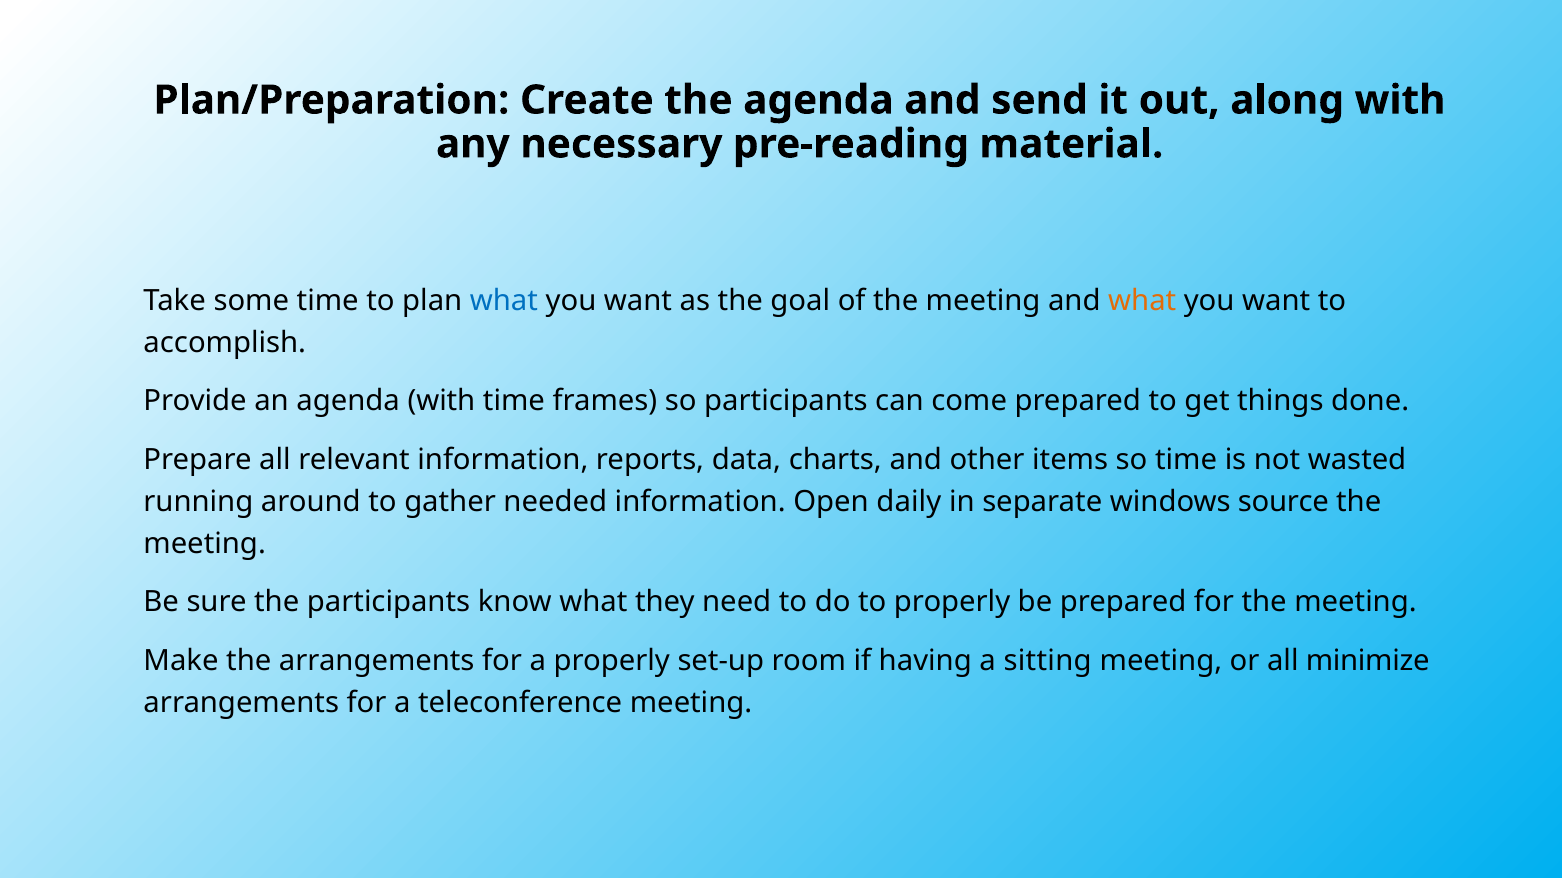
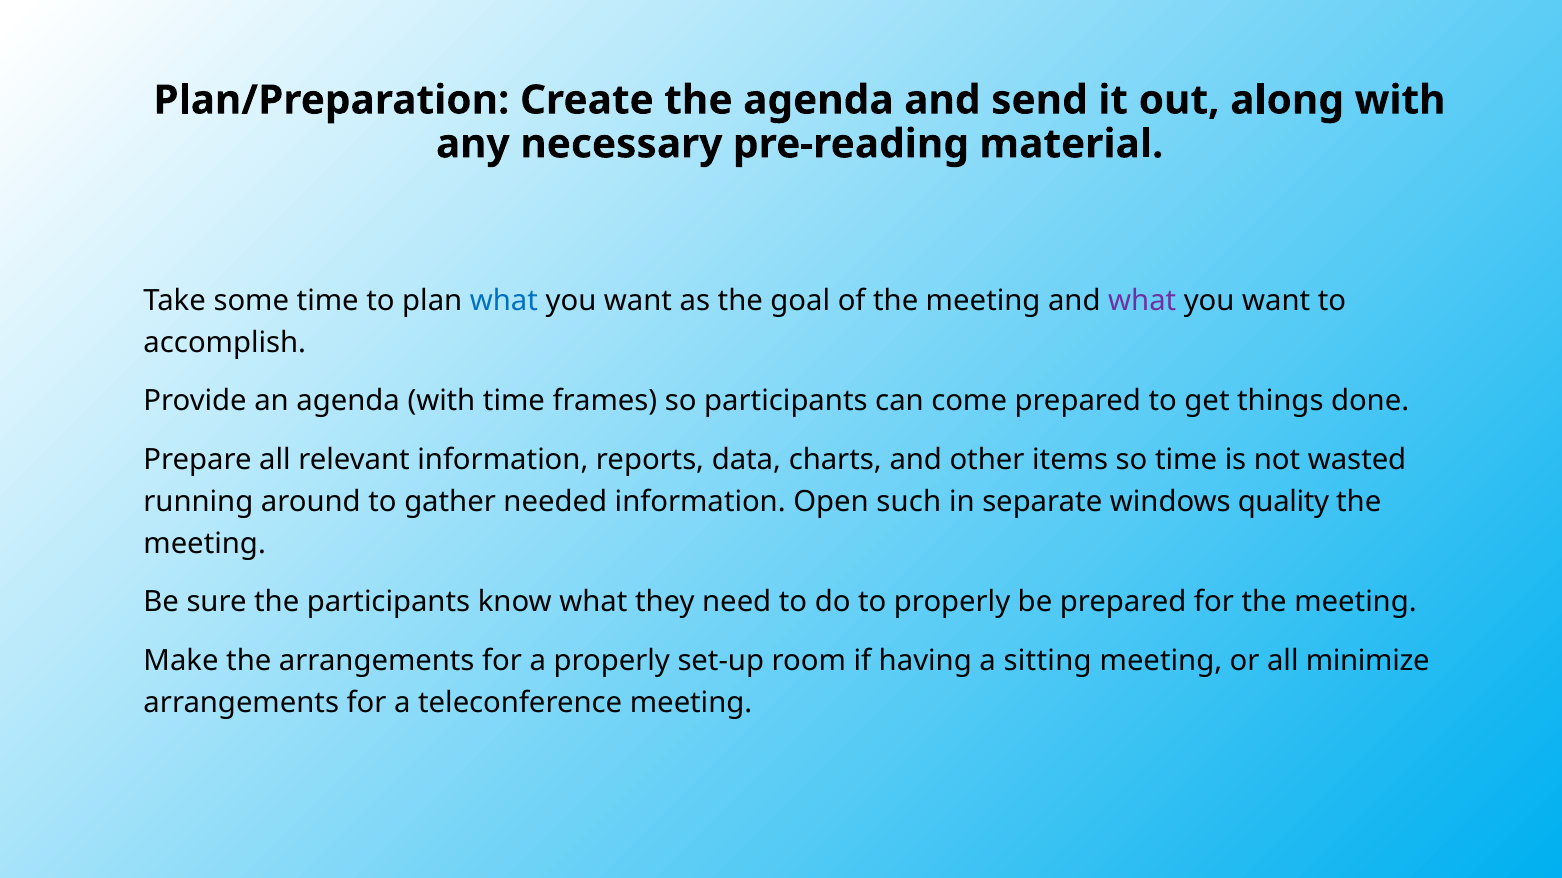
what colour: orange -> purple (1142, 301)
daily: daily -> such (909, 502)
source: source -> quality (1283, 502)
